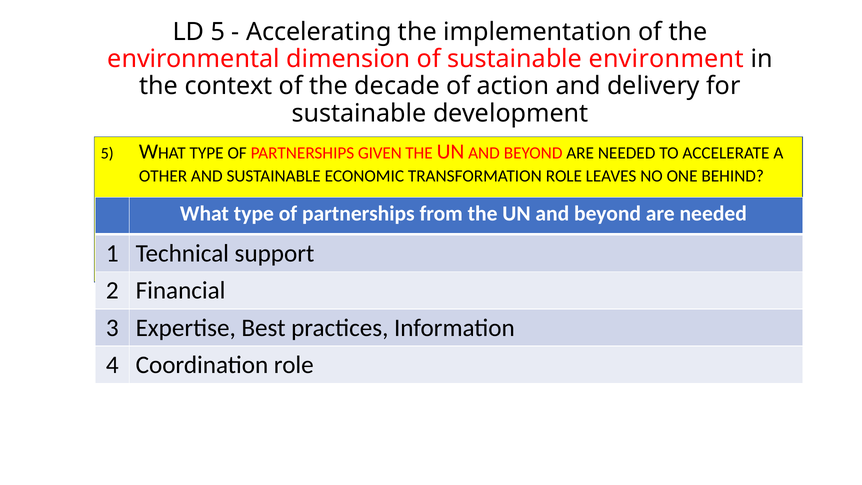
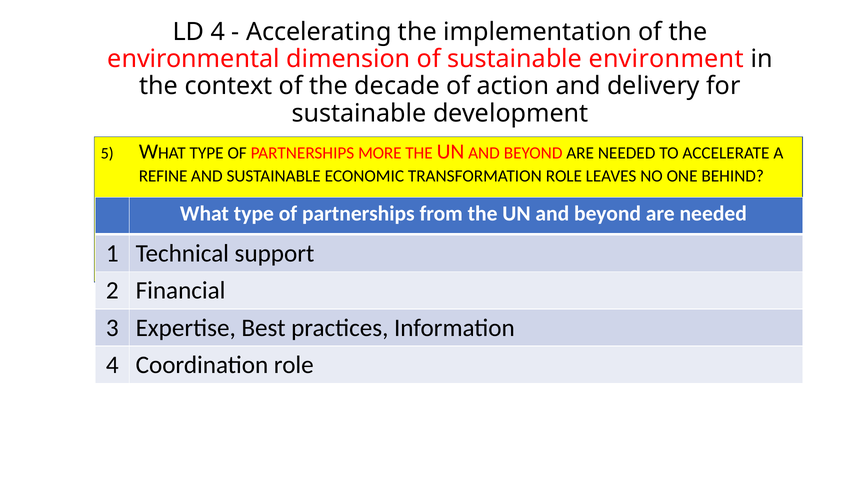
LD 5: 5 -> 4 (218, 32)
GIVEN: GIVEN -> MORE (380, 153)
OTHER: OTHER -> REFINE (163, 176)
